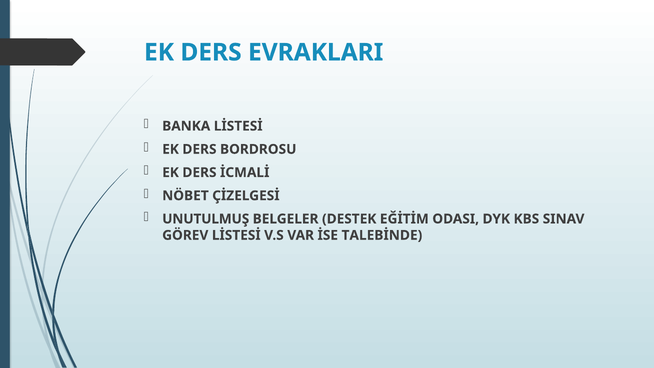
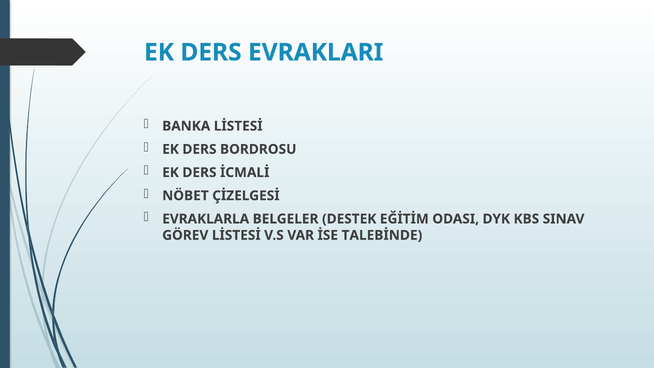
UNUTULMUŞ: UNUTULMUŞ -> EVRAKLARLA (206, 219)
